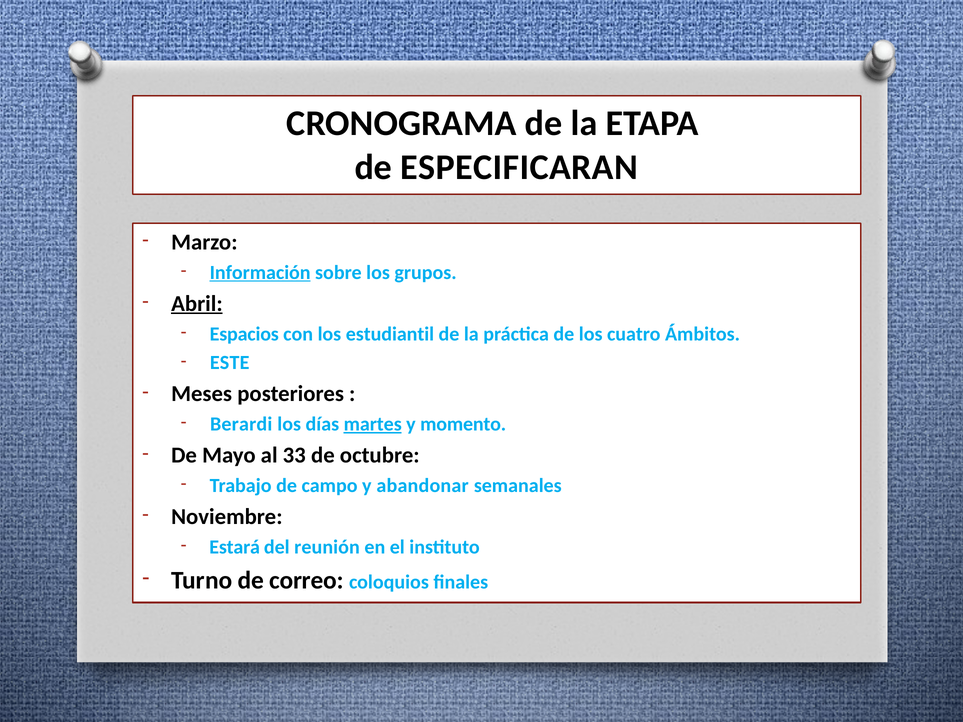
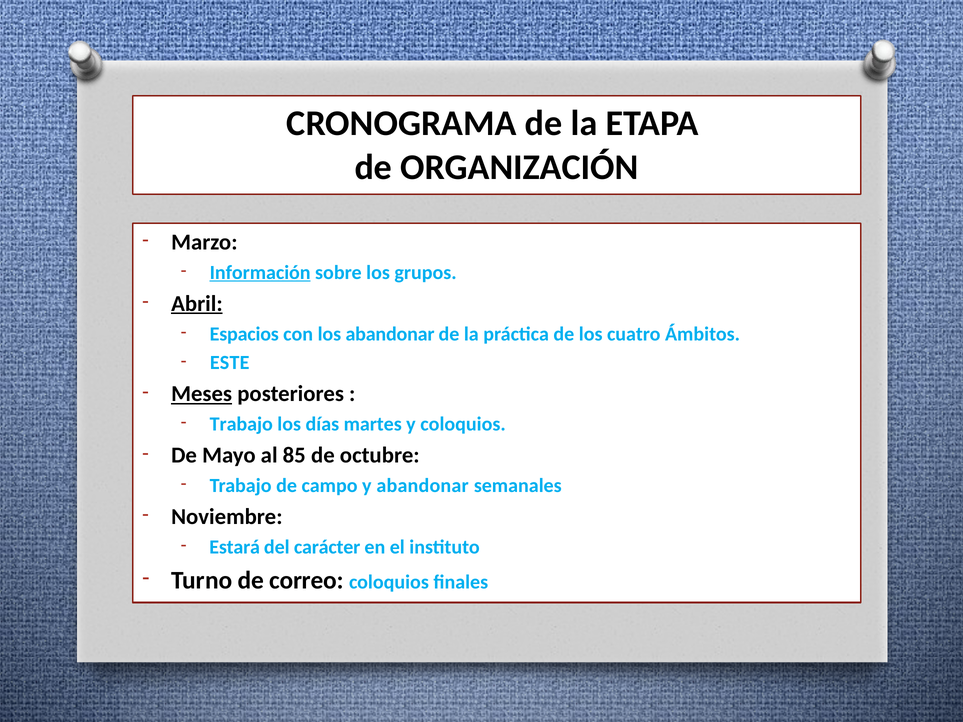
ESPECIFICARAN: ESPECIFICARAN -> ORGANIZACIÓN (519, 167)
los estudiantil: estudiantil -> abandonar (390, 334)
Meses underline: none -> present (202, 394)
Berardi: Berardi -> Trabajo (241, 424)
martes underline: present -> none (373, 424)
y momento: momento -> coloquios (463, 424)
33: 33 -> 85 (294, 455)
reunión: reunión -> carácter (327, 547)
